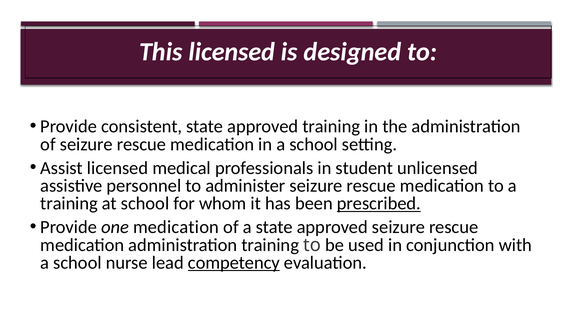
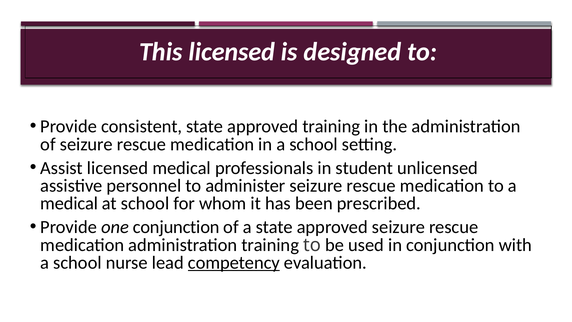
training: training -> medical (69, 203)
prescribed underline: present -> none (379, 203)
one medication: medication -> conjunction (176, 227)
